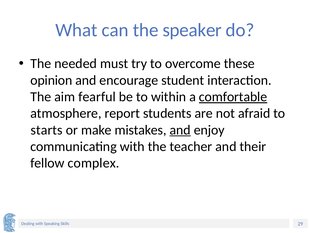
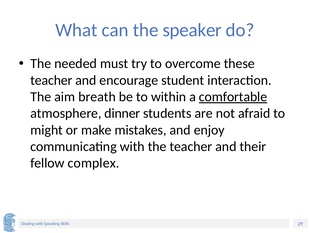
opinion: opinion -> teacher (51, 80)
fearful: fearful -> breath (97, 97)
report: report -> dinner (122, 113)
starts: starts -> might (47, 130)
and underline: present -> none (180, 130)
